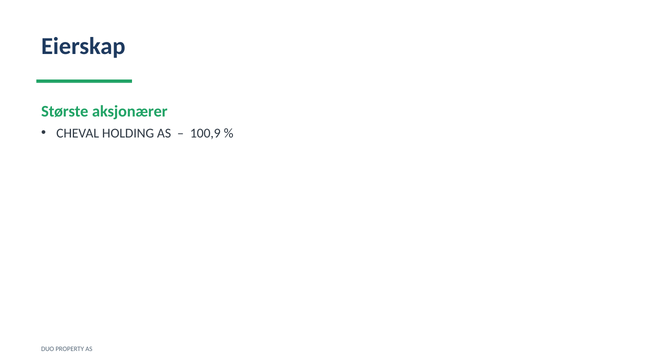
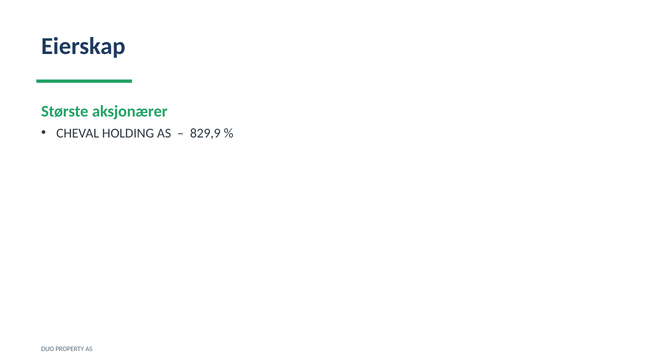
100,9: 100,9 -> 829,9 (205, 133)
